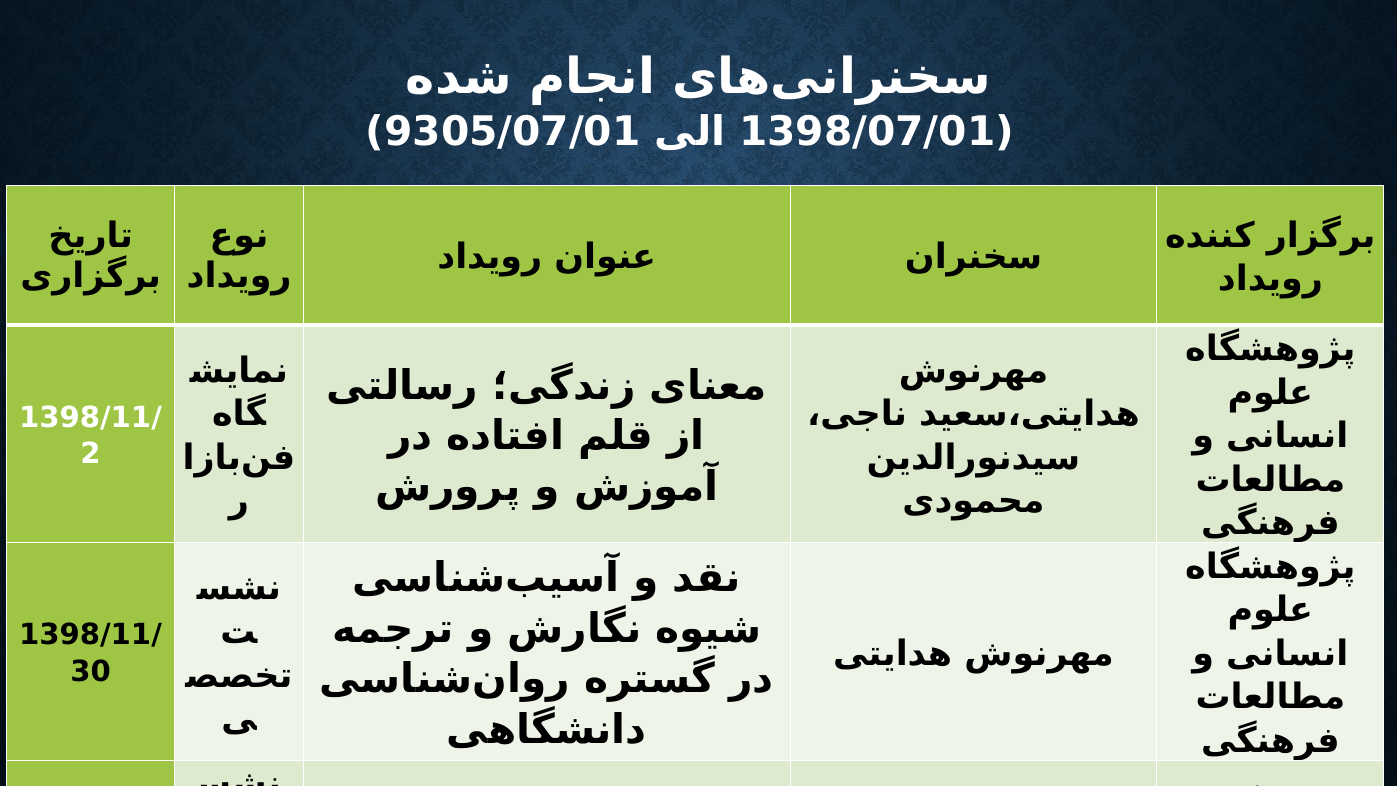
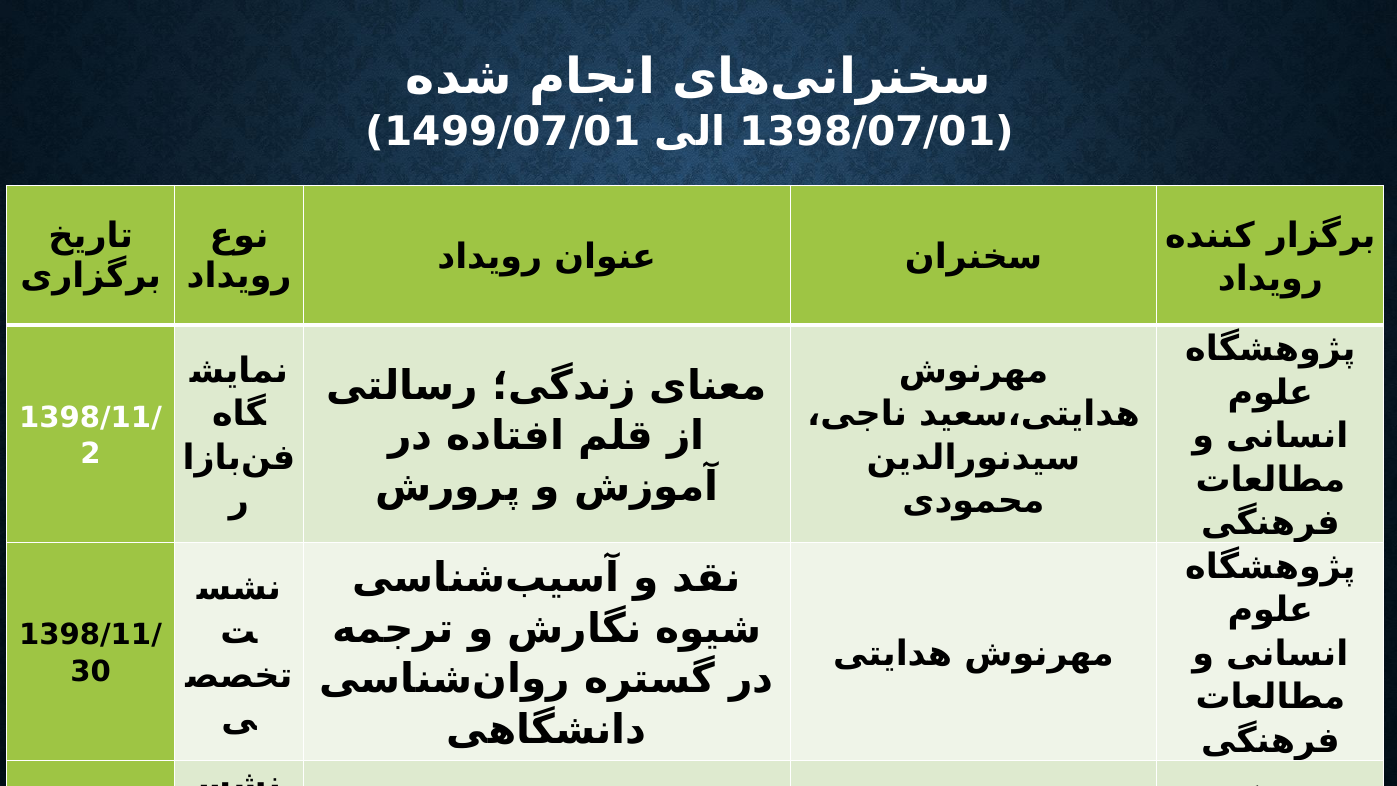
9305/07/01: 9305/07/01 -> 1499/07/01 (513, 132)
